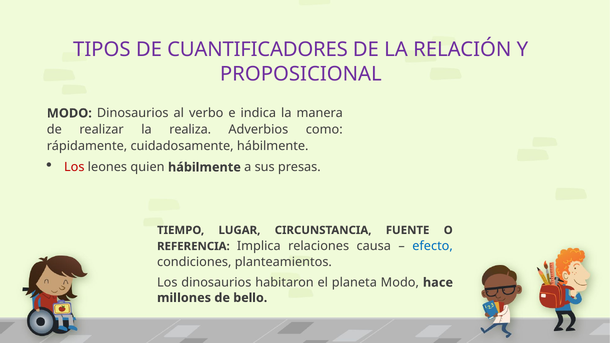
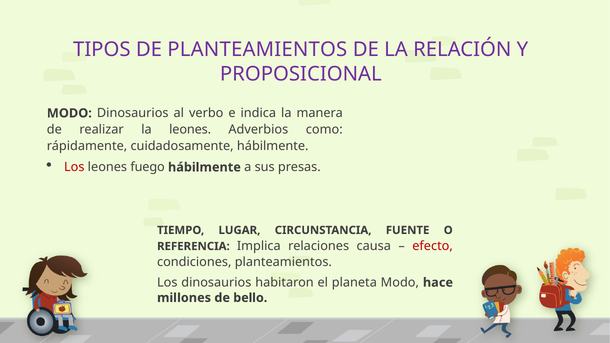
DE CUANTIFICADORES: CUANTIFICADORES -> PLANTEAMIENTOS (257, 50)
la realiza: realiza -> leones (190, 130)
quien: quien -> fuego (148, 167)
efecto colour: blue -> red (433, 246)
